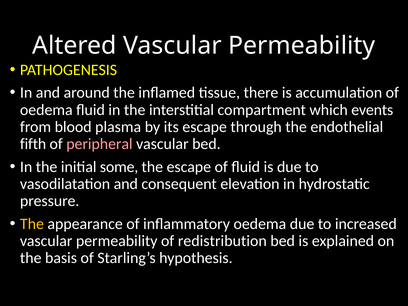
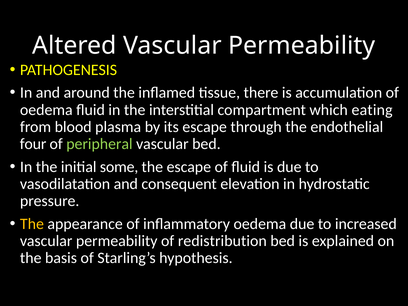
events: events -> eating (372, 110)
fifth: fifth -> four (33, 144)
peripheral colour: pink -> light green (99, 144)
